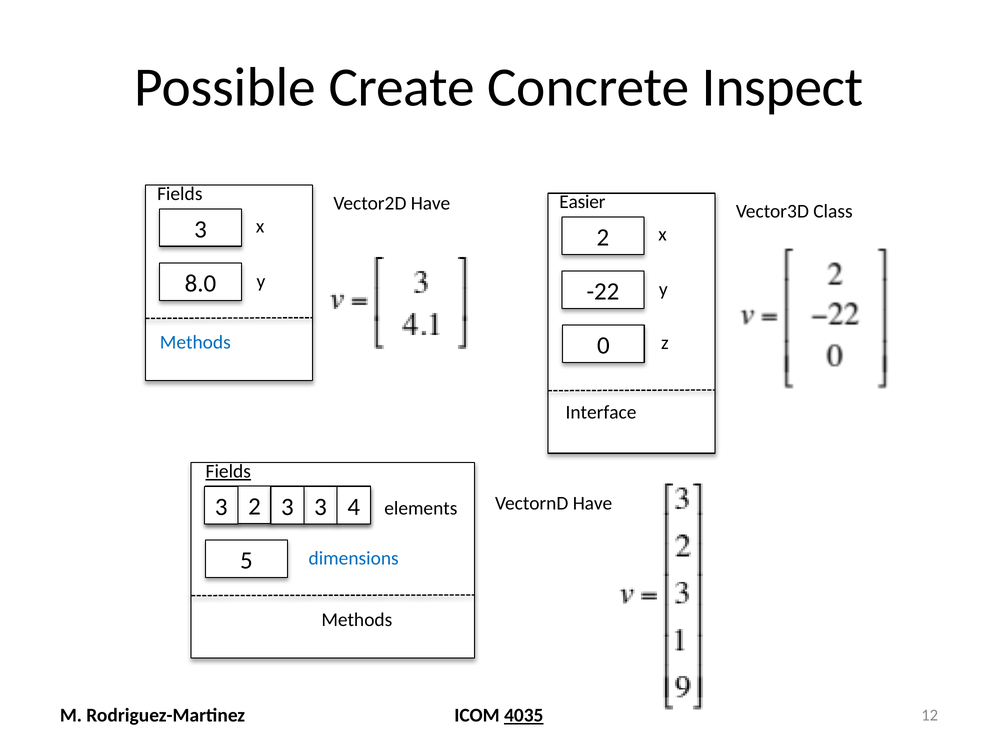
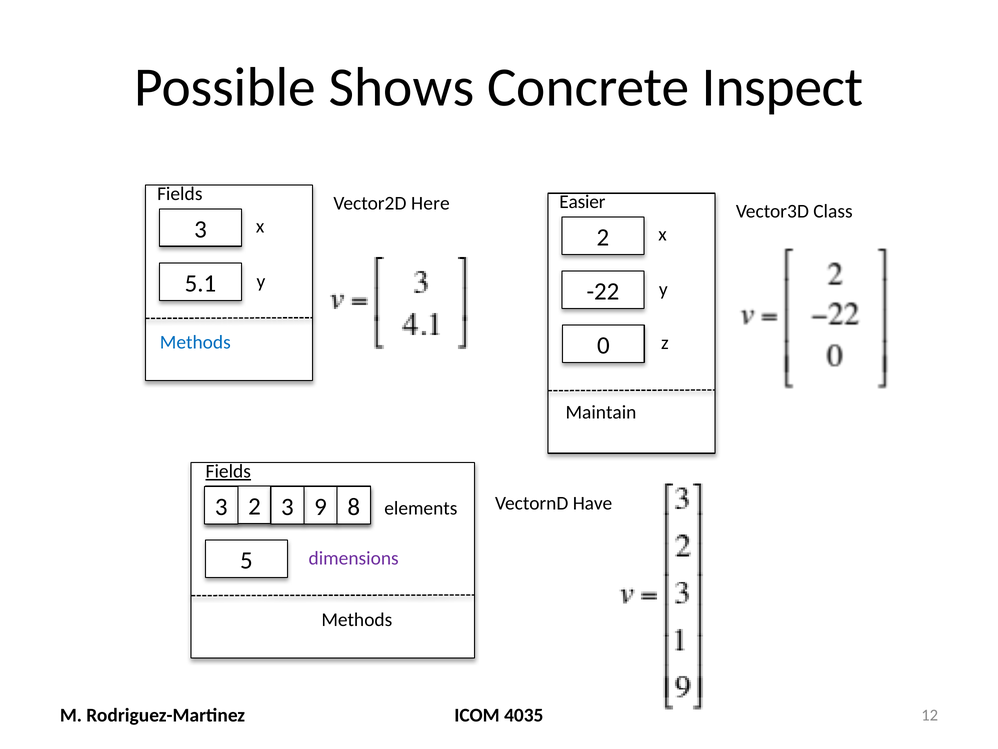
Create: Create -> Shows (401, 87)
Vector2D Have: Have -> Here (430, 203)
8.0: 8.0 -> 5.1 (200, 283)
Interface: Interface -> Maintain (601, 412)
2 3: 3 -> 9 (321, 507)
4: 4 -> 8 (354, 507)
dimensions colour: blue -> purple (354, 558)
4035 underline: present -> none (524, 715)
